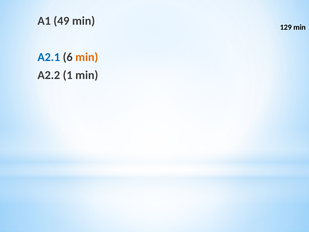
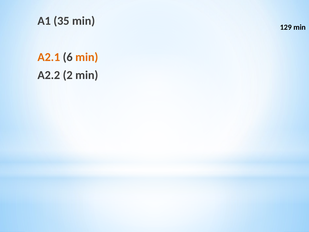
49: 49 -> 35 (61, 21)
A2.1 colour: blue -> orange (49, 57)
1: 1 -> 2 (68, 75)
